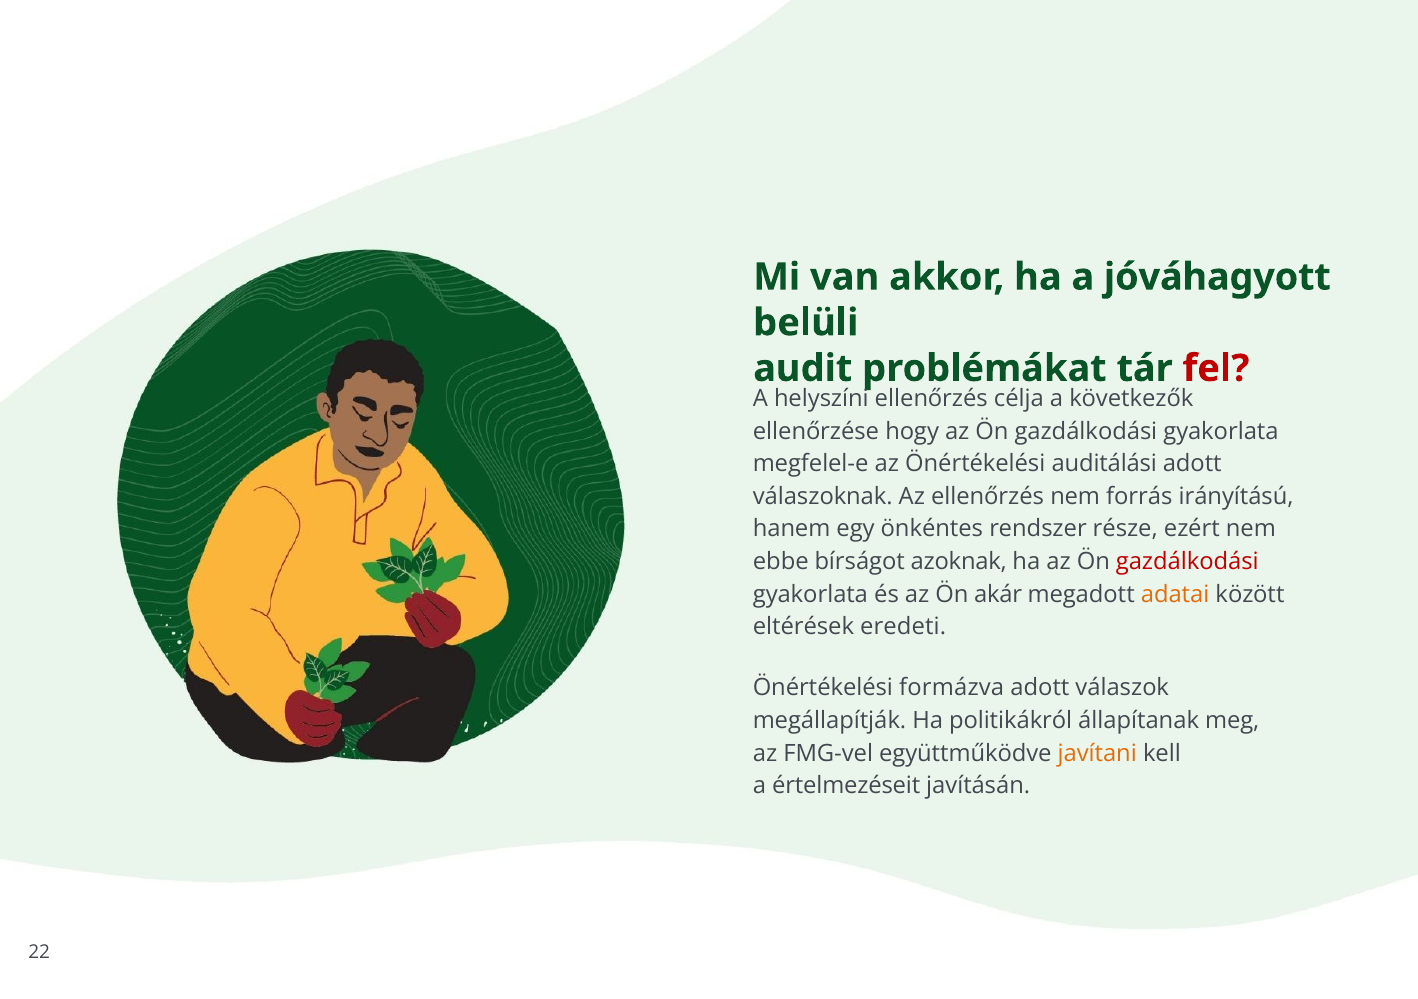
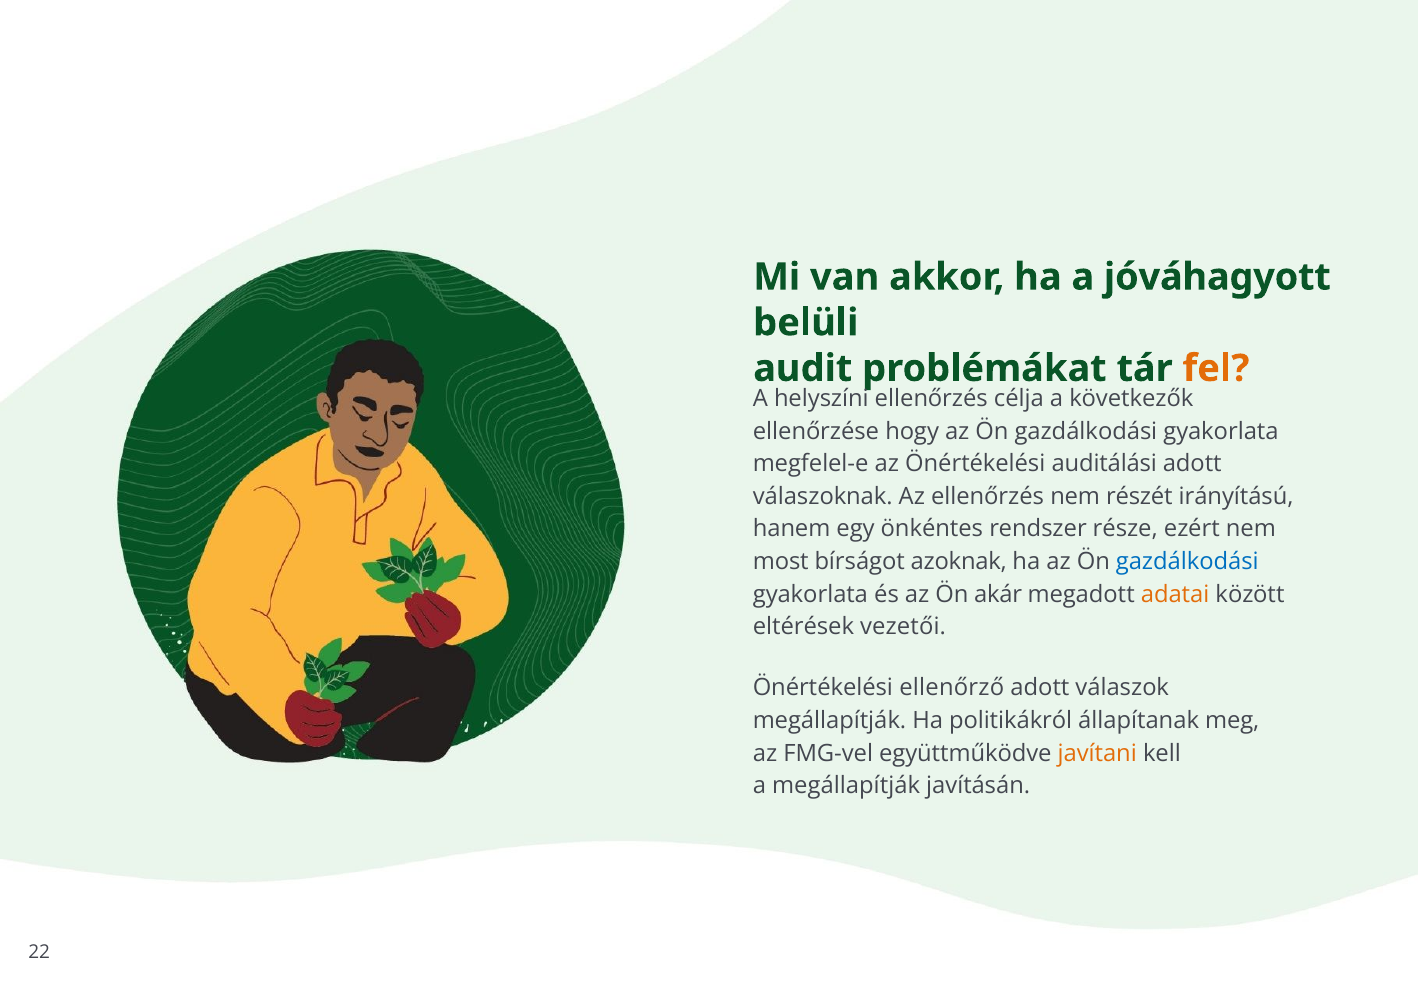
fel colour: red -> orange (1216, 369)
forrás: forrás -> részét (1139, 497)
ebbe: ebbe -> most (781, 562)
gazdálkodási colour: red -> blue (1187, 562)
eredeti: eredeti -> vezetői (903, 627)
formázva: formázva -> ellenőrző (952, 688)
a értelmezéseit: értelmezéseit -> megállapítják (846, 786)
